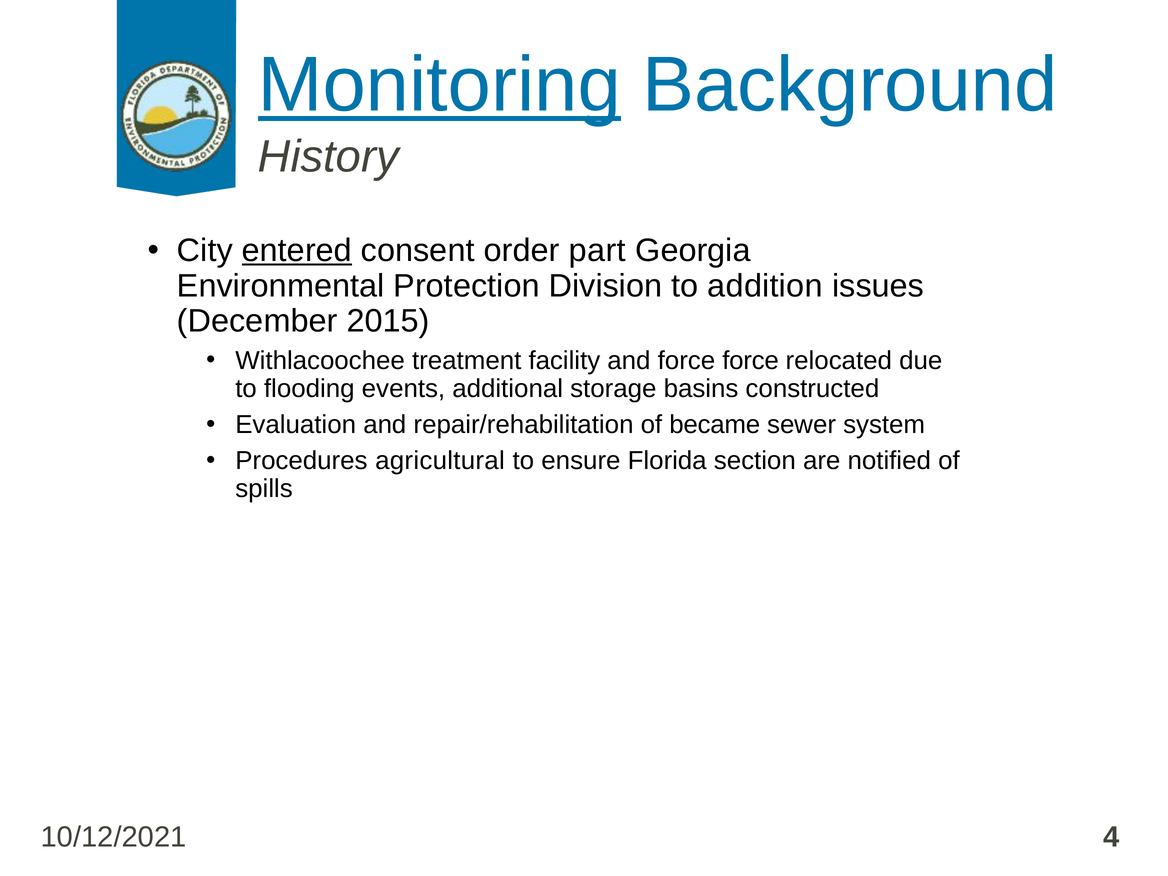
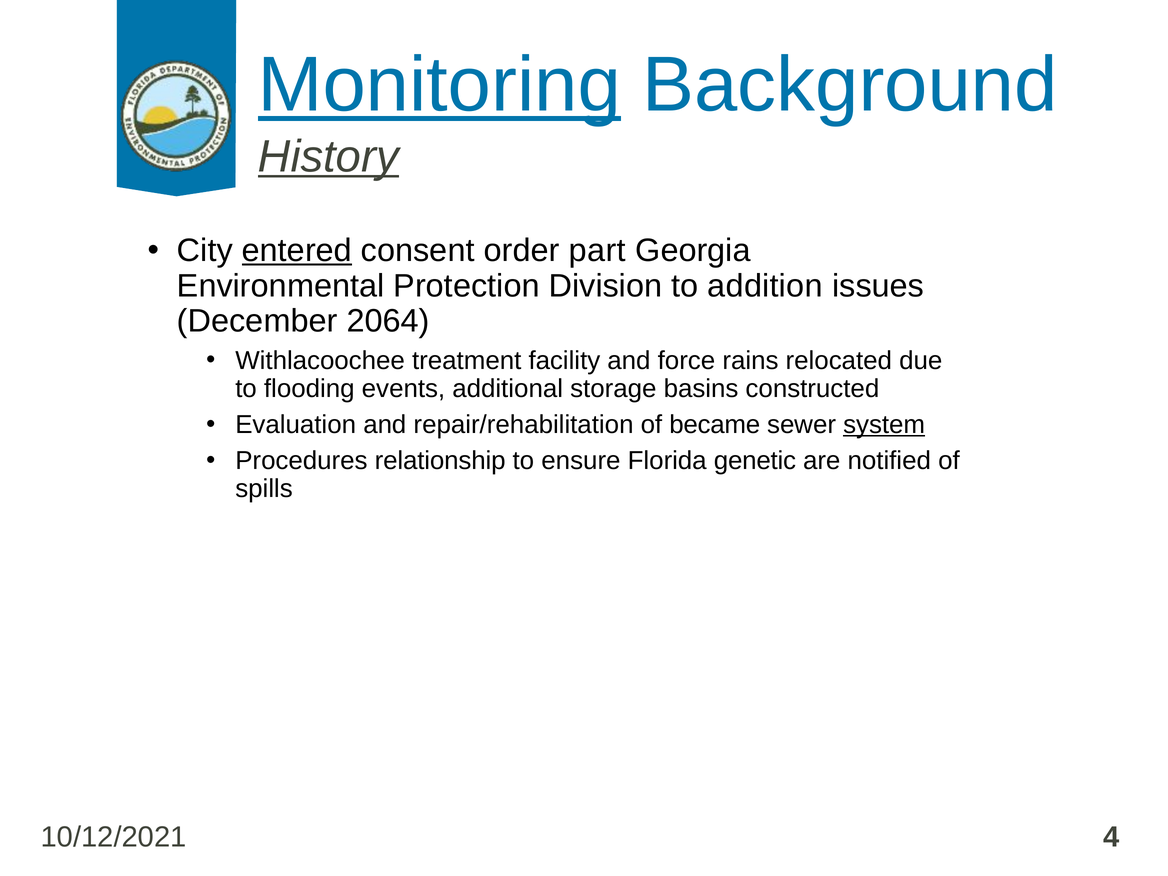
History underline: none -> present (328, 157)
2015: 2015 -> 2064 (388, 321)
force force: force -> rains (750, 360)
system underline: none -> present (884, 425)
agricultural: agricultural -> relationship (440, 461)
section: section -> genetic (755, 461)
